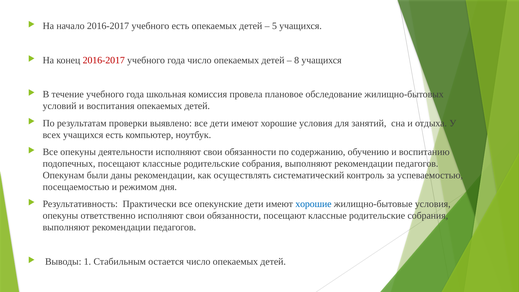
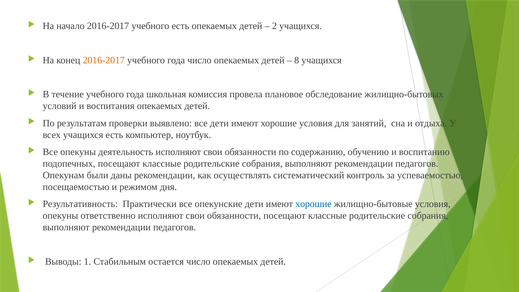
5: 5 -> 2 (274, 26)
2016-2017 colour: red -> orange (104, 60)
деятельности: деятельности -> деятельность (126, 152)
